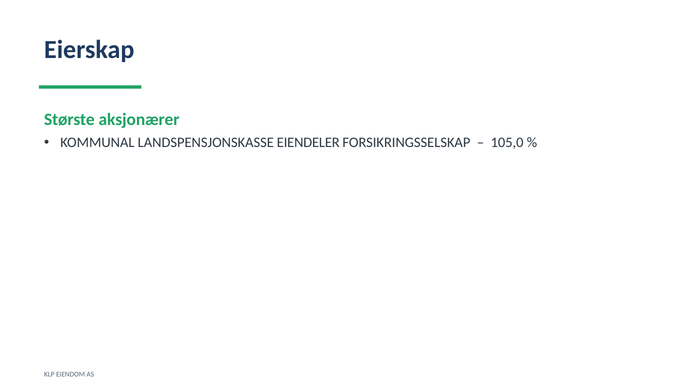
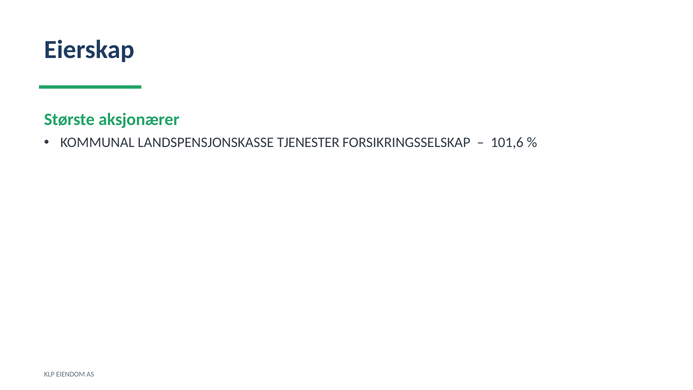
EIENDELER: EIENDELER -> TJENESTER (308, 143)
105,0: 105,0 -> 101,6 (507, 143)
